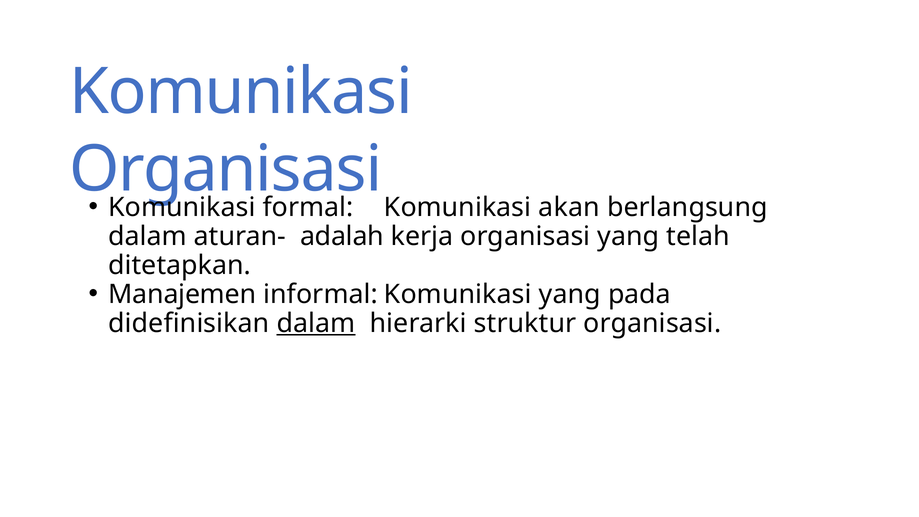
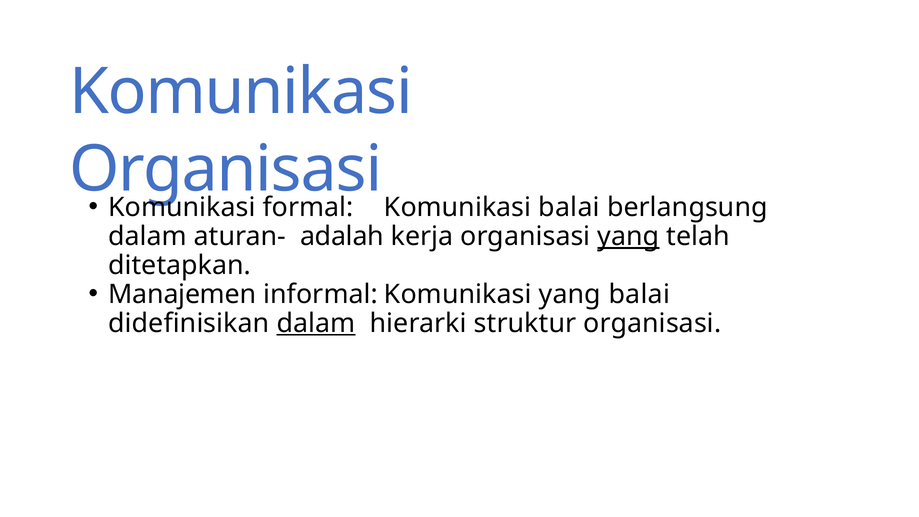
Komunikasi akan: akan -> balai (569, 208)
yang underline: none -> present (628, 236)
yang pada: pada -> balai (639, 294)
